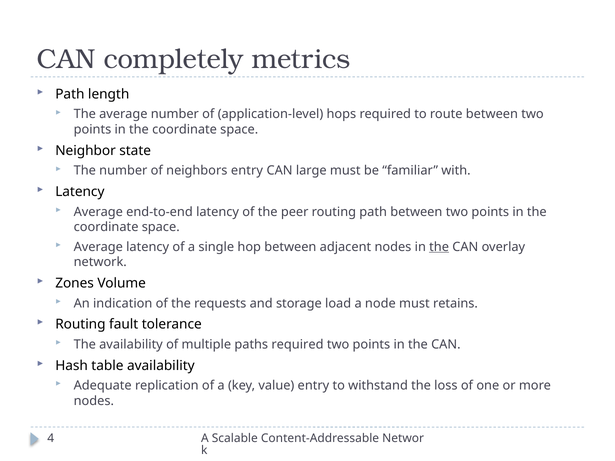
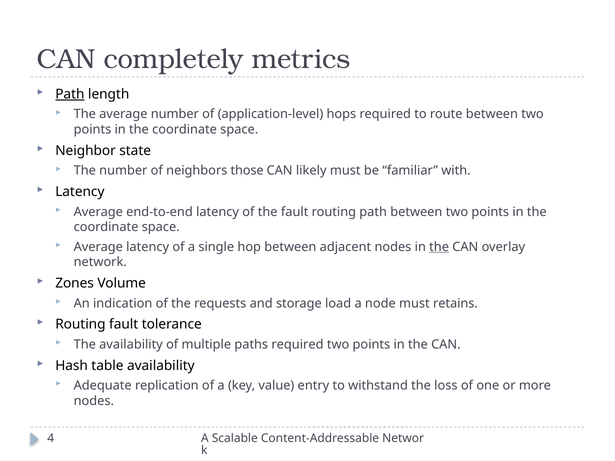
Path underline: none -> present (70, 94)
neighbors entry: entry -> those (247, 171)
large: large -> likely (311, 171)
the peer: peer -> fault (295, 212)
